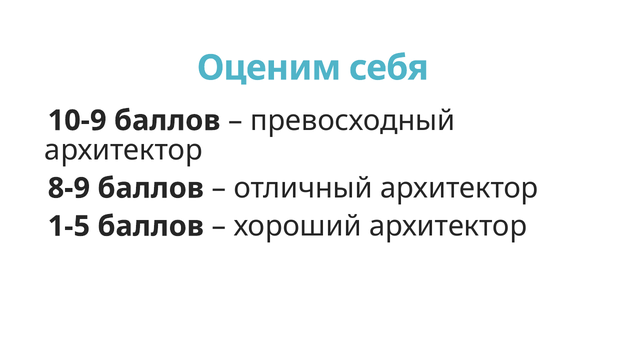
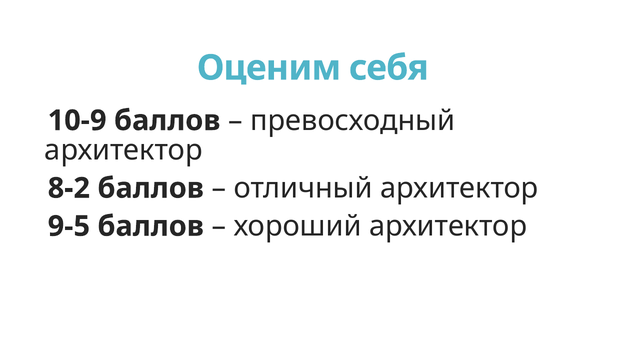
8-9: 8-9 -> 8-2 (69, 188)
1-5: 1-5 -> 9-5 (69, 226)
